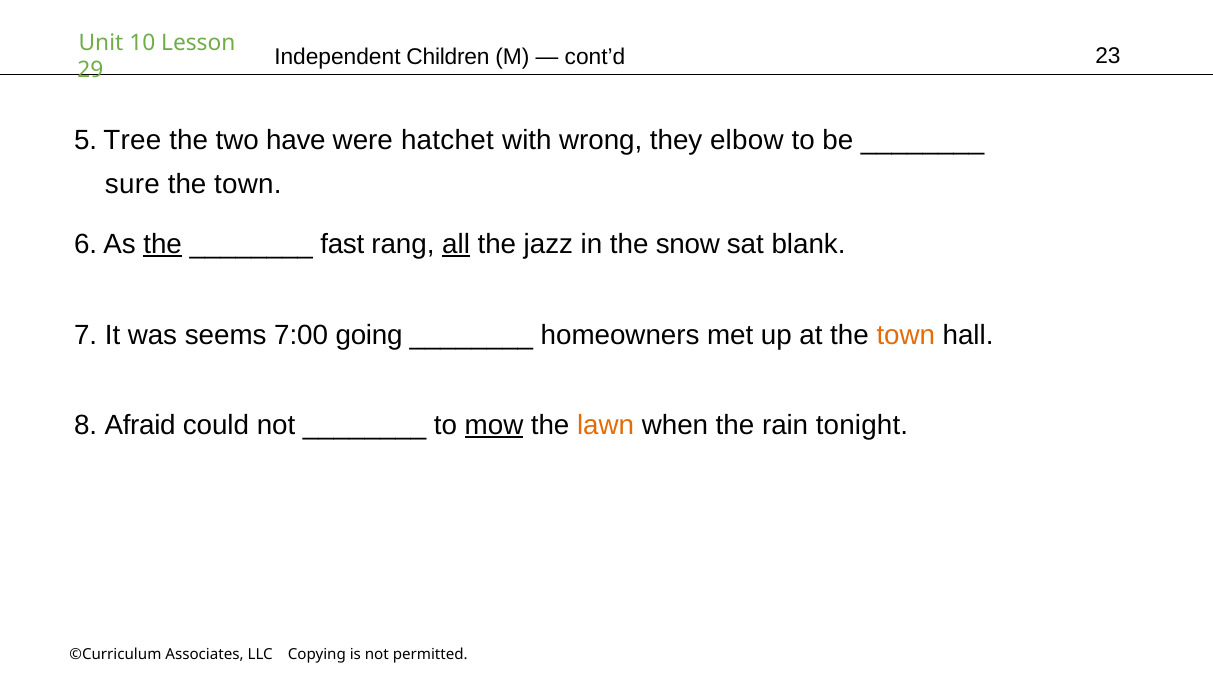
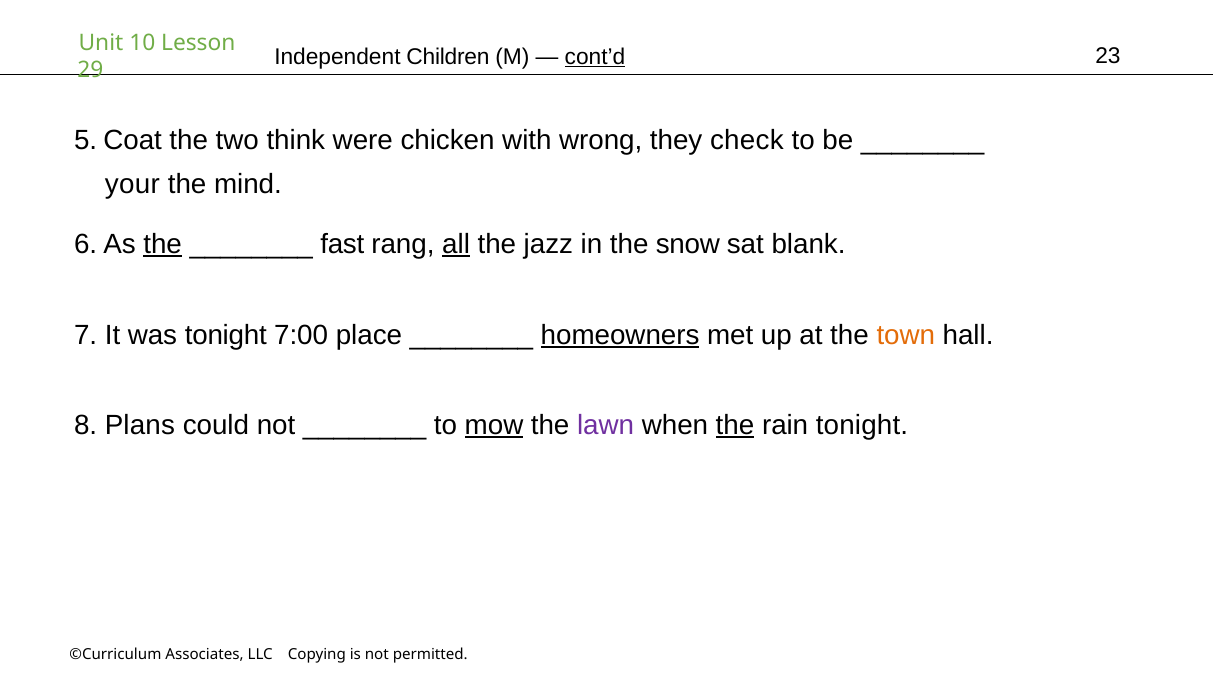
cont’d underline: none -> present (595, 57)
Tree: Tree -> Coat (133, 140)
have: have -> think (296, 140)
hatchet: hatchet -> chicken (448, 140)
elbow: elbow -> check (747, 140)
sure: sure -> your (132, 184)
town: town -> mind (248, 184)
was seems: seems -> tonight (226, 335)
going: going -> place (369, 335)
homeowners underline: none -> present (620, 335)
Afraid: Afraid -> Plans (140, 425)
lawn colour: orange -> purple (606, 425)
the underline: none -> present (735, 425)
